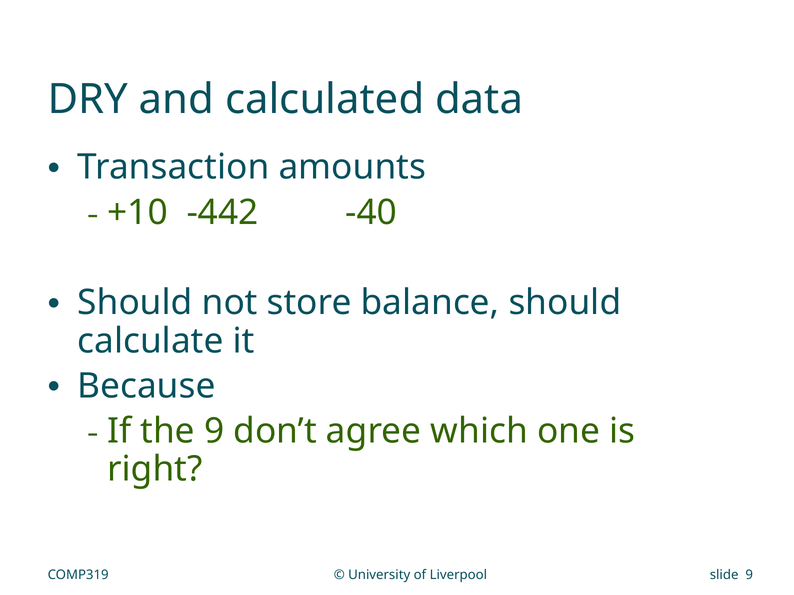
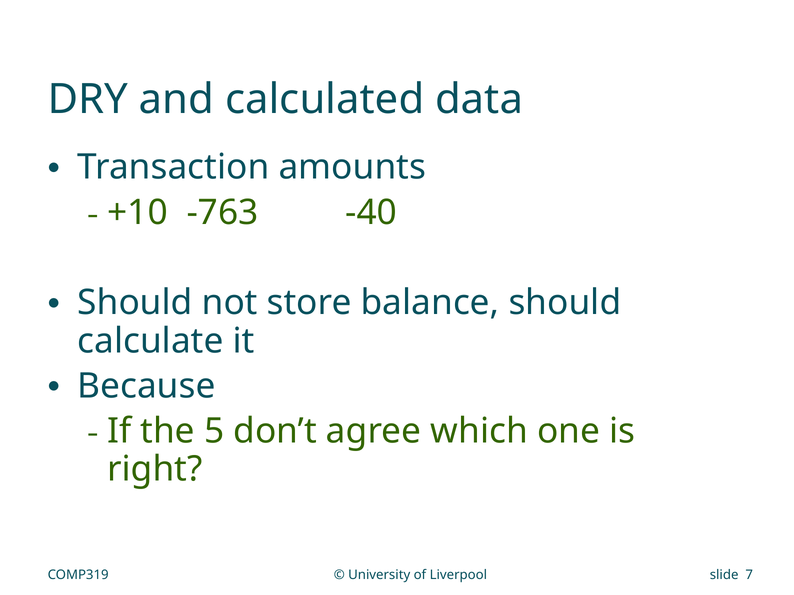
-442: -442 -> -763 (223, 213)
the 9: 9 -> 5 (214, 432)
slide 9: 9 -> 7 (749, 575)
